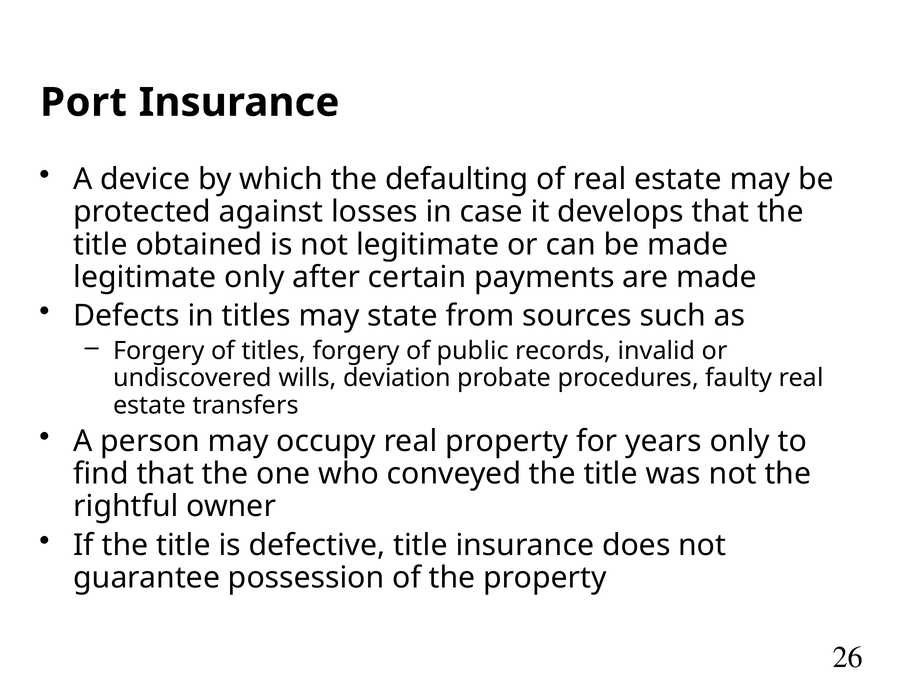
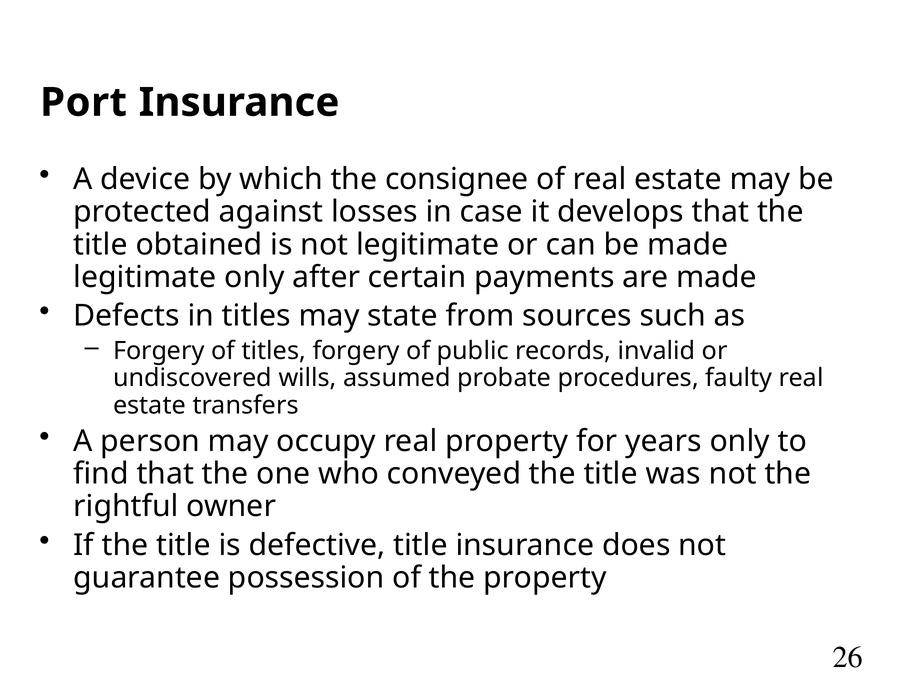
defaulting: defaulting -> consignee (457, 179)
deviation: deviation -> assumed (397, 378)
